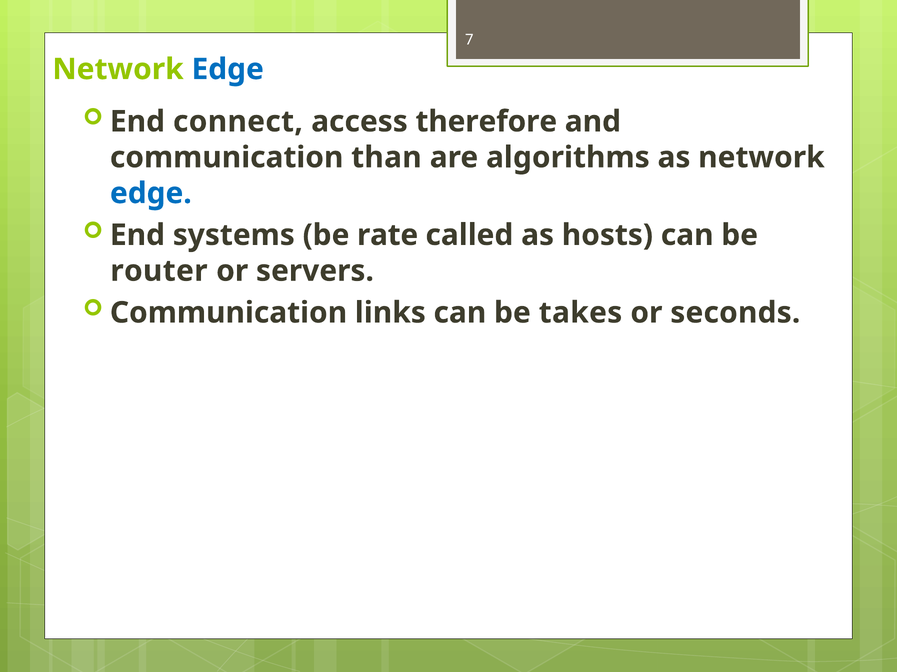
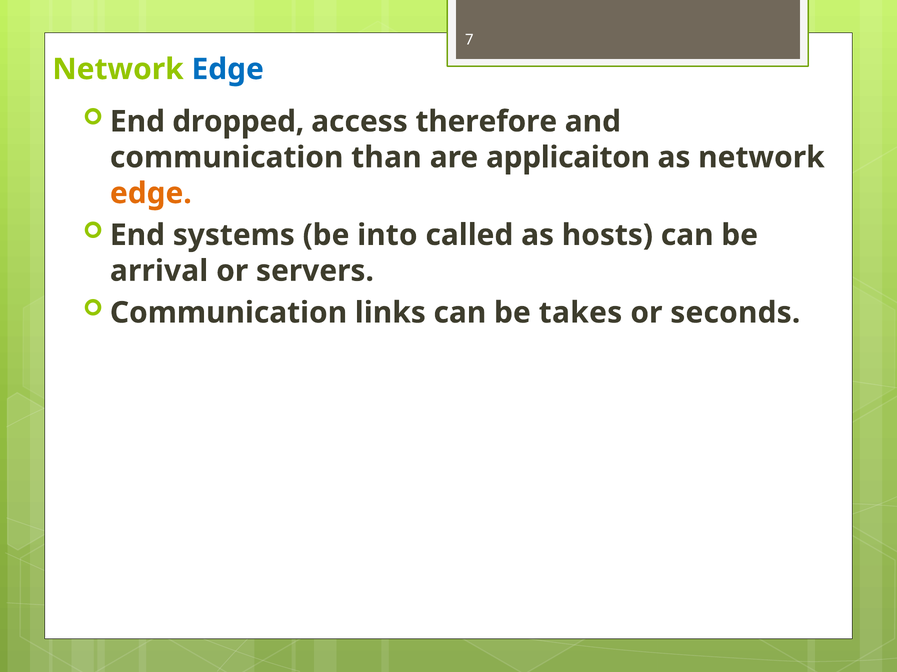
connect: connect -> dropped (238, 122)
algorithms: algorithms -> applicaiton (568, 158)
edge colour: blue -> orange (151, 193)
rate: rate -> into (387, 235)
router: router -> arrival (159, 271)
